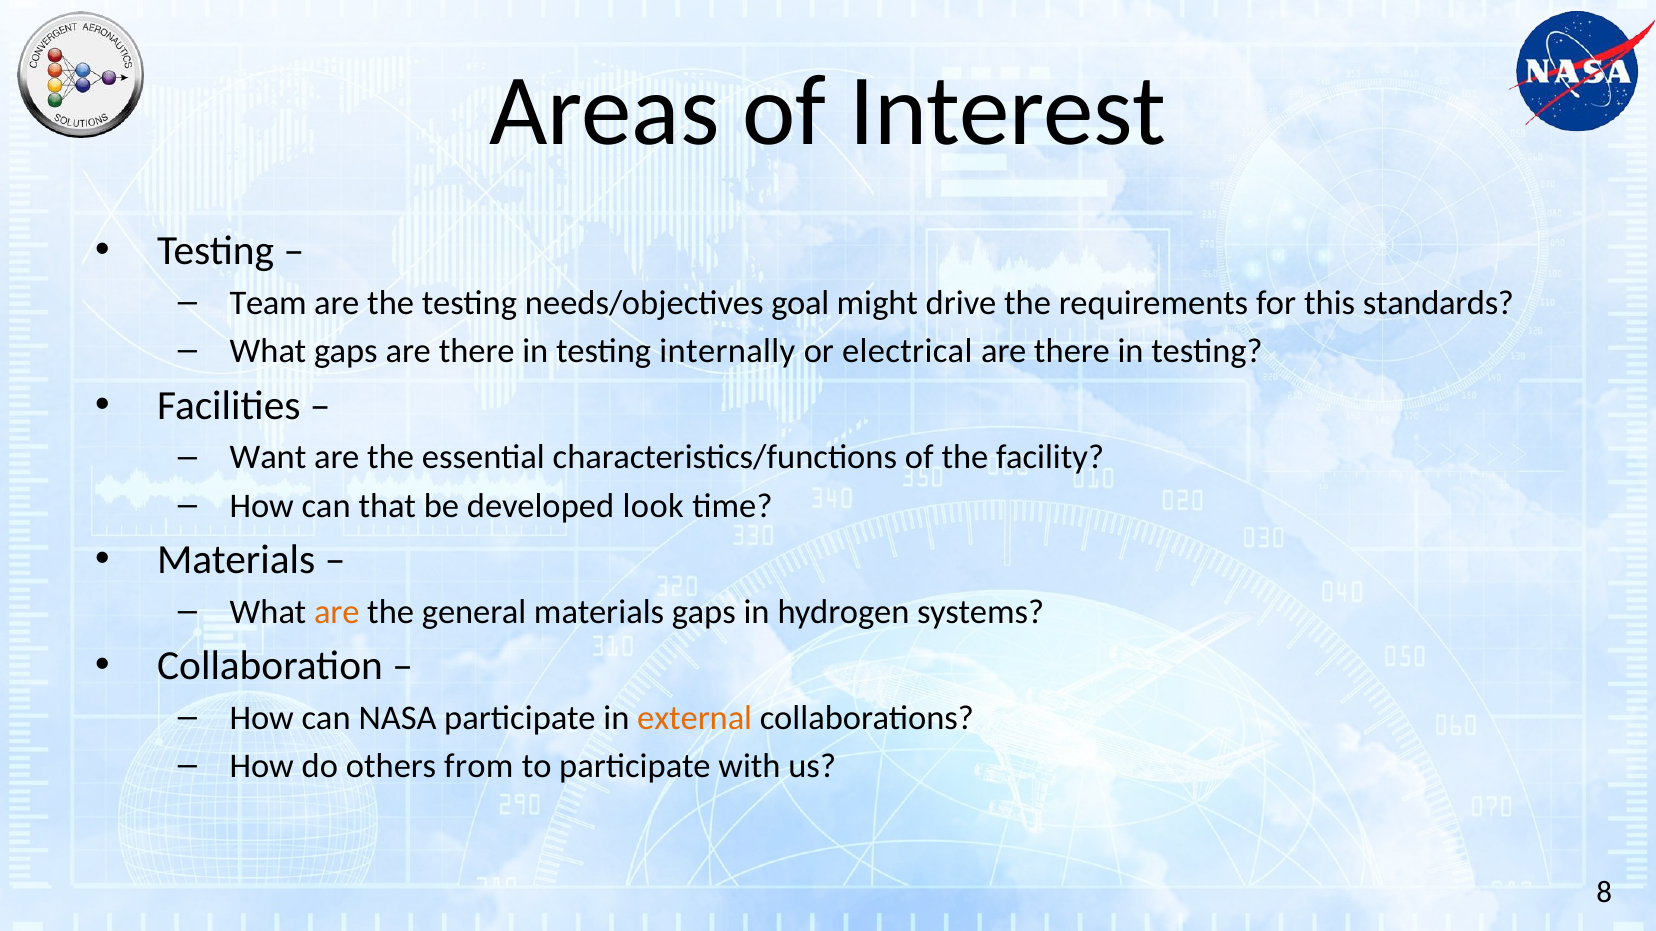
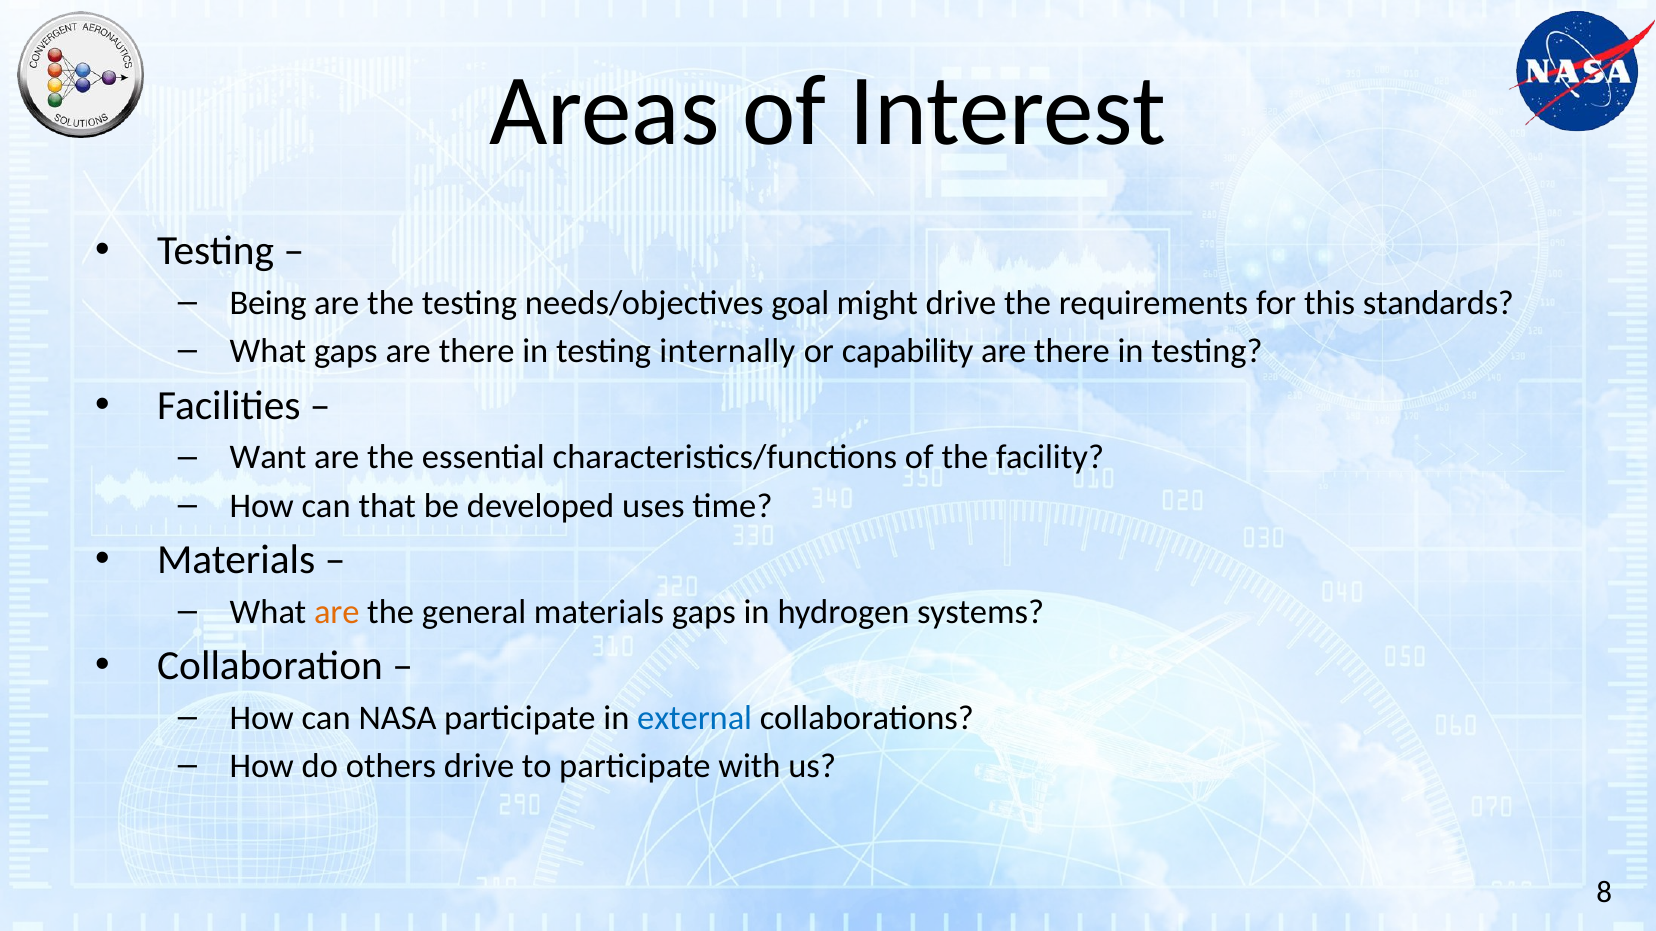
Team: Team -> Being (268, 303)
electrical: electrical -> capability (908, 352)
look: look -> uses (653, 506)
external colour: orange -> blue (695, 719)
others from: from -> drive (479, 767)
